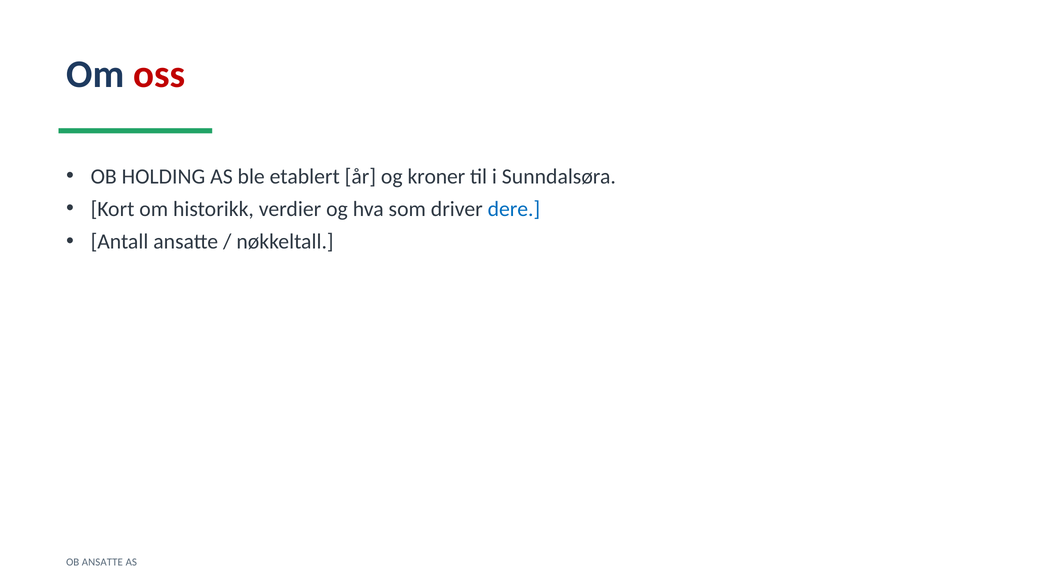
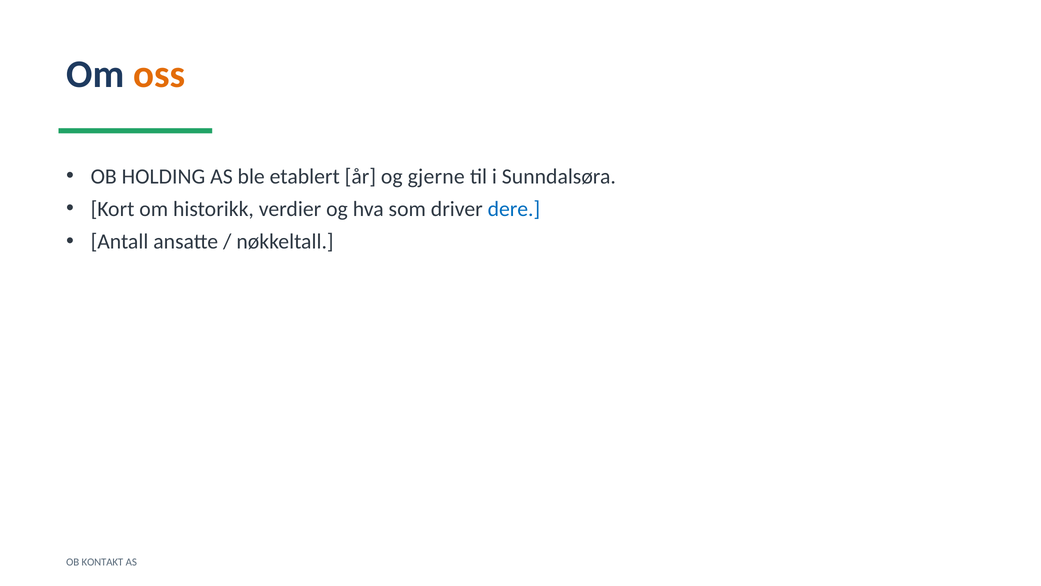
oss colour: red -> orange (159, 74)
kroner: kroner -> gjerne (436, 176)
OB ANSATTE: ANSATTE -> KONTAKT (102, 562)
